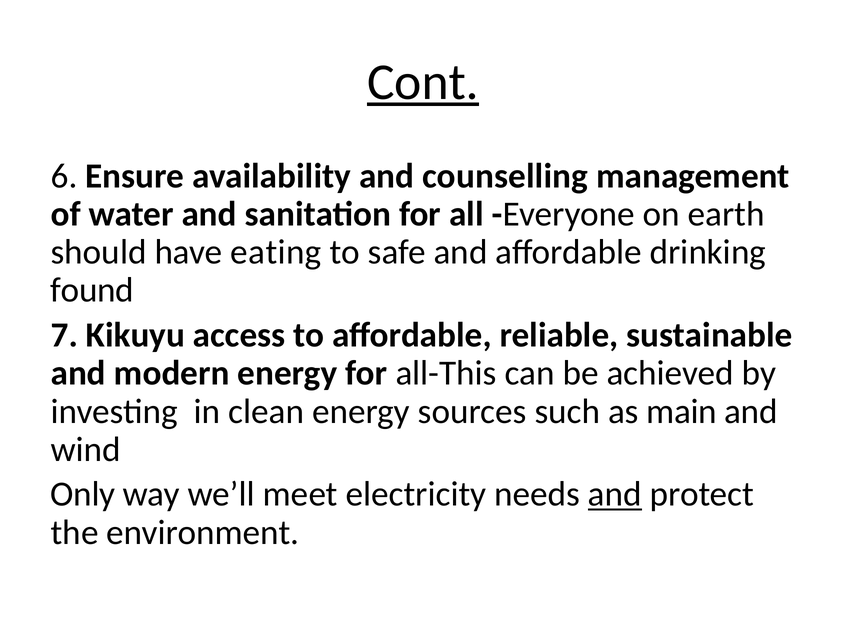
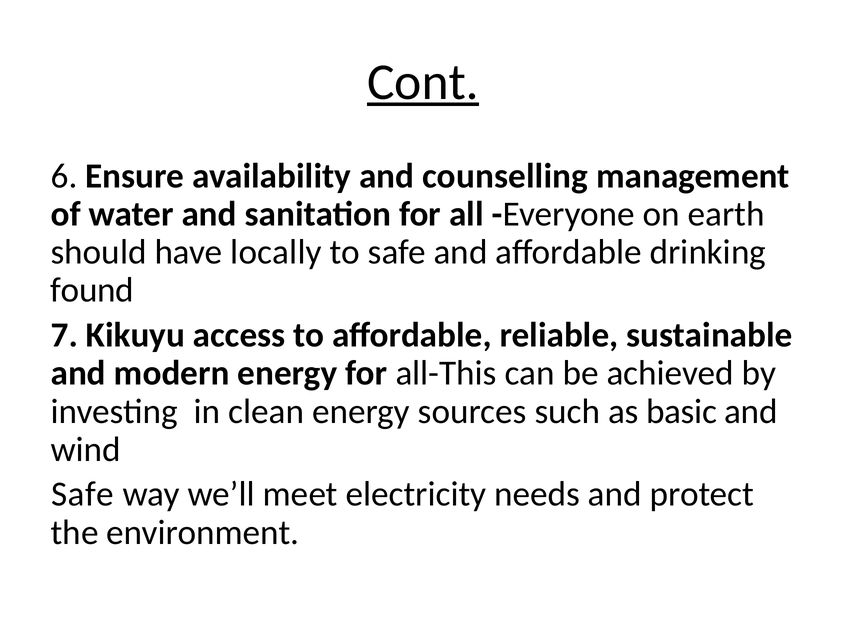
eating: eating -> locally (276, 252)
main: main -> basic (682, 411)
Only: Only -> Safe (83, 494)
and underline: present -> none (615, 494)
